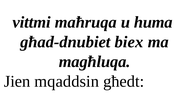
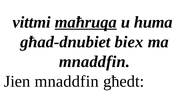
maħruqa underline: none -> present (86, 22)
magħluqa: magħluqa -> mnaddfin (94, 61)
Jien mqaddsin: mqaddsin -> mnaddfin (67, 81)
